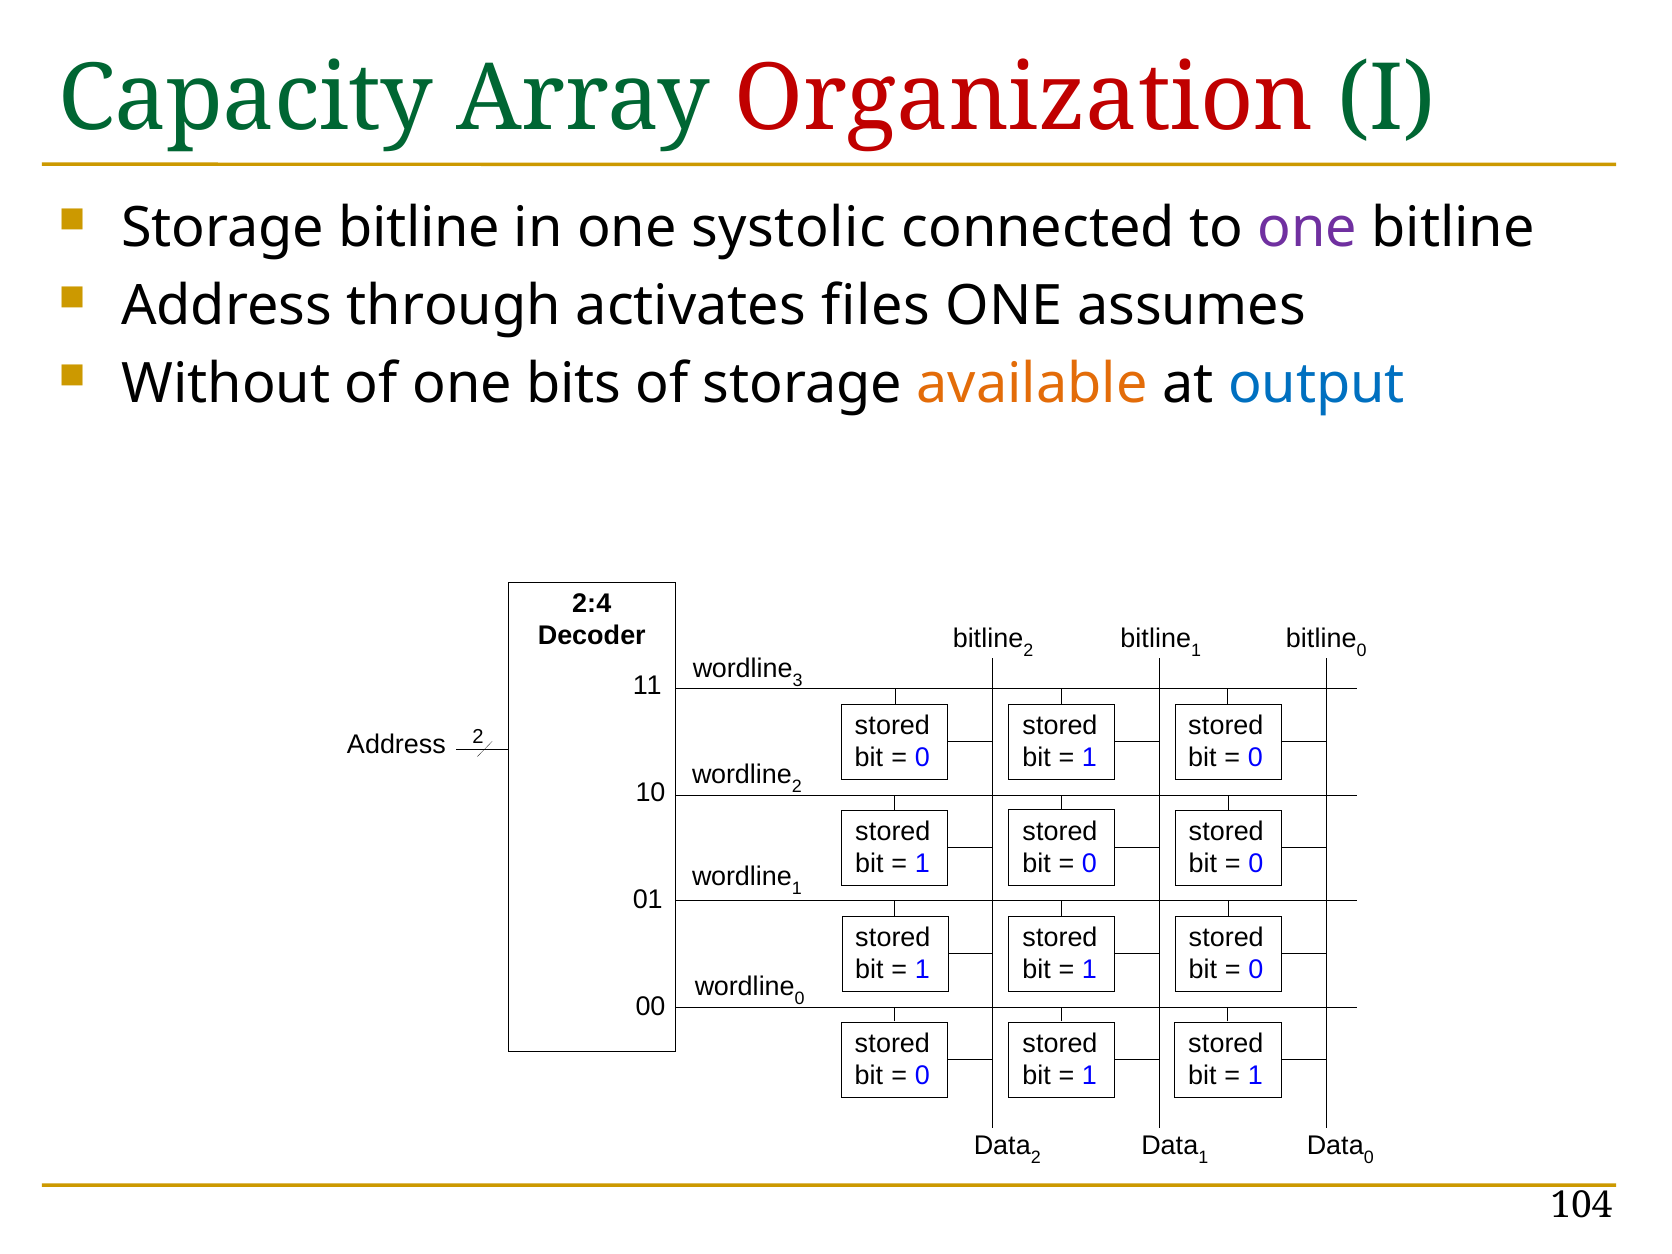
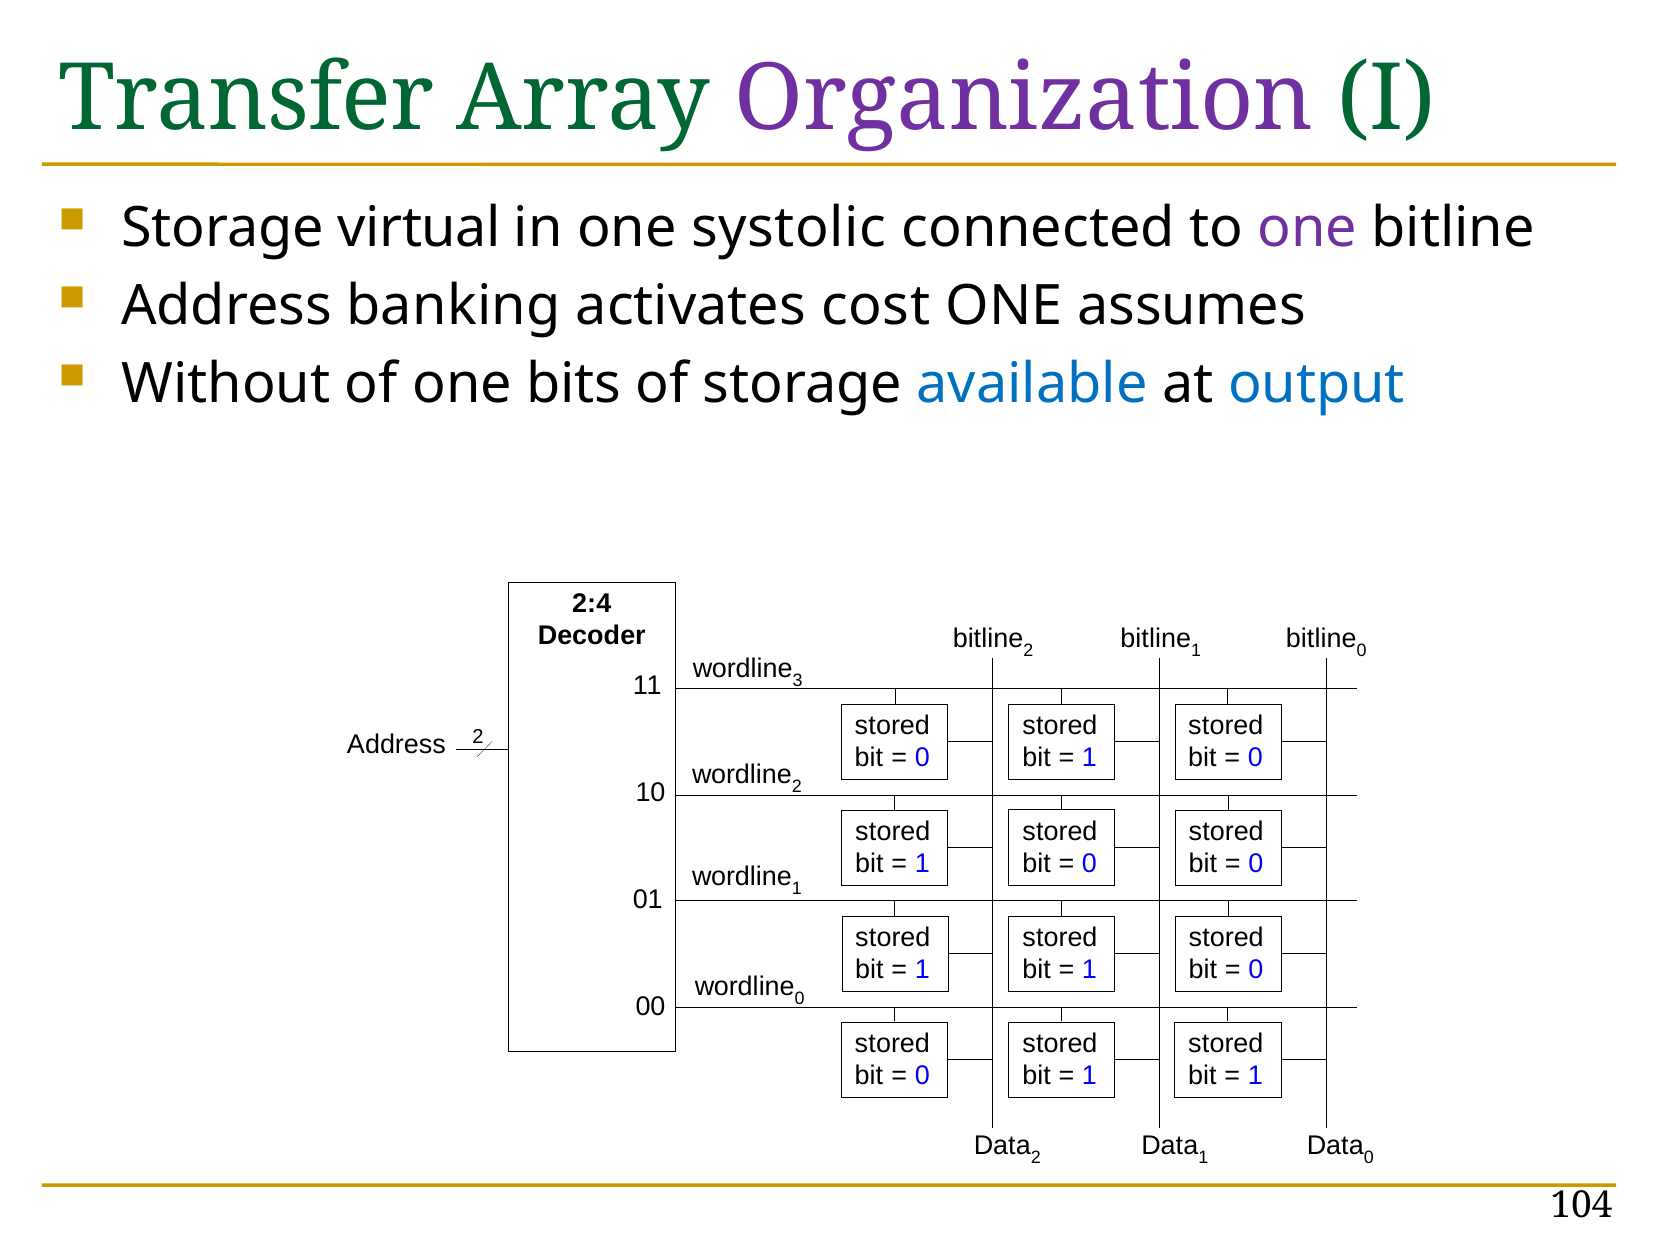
Capacity: Capacity -> Transfer (246, 98)
Organization colour: red -> purple (1024, 98)
Storage bitline: bitline -> virtual (419, 228)
through: through -> banking (454, 306)
files: files -> cost (876, 306)
available colour: orange -> blue (1032, 384)
